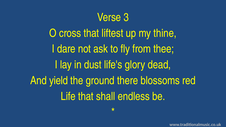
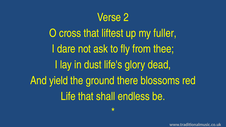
3: 3 -> 2 (126, 17)
thine: thine -> fuller (165, 33)
